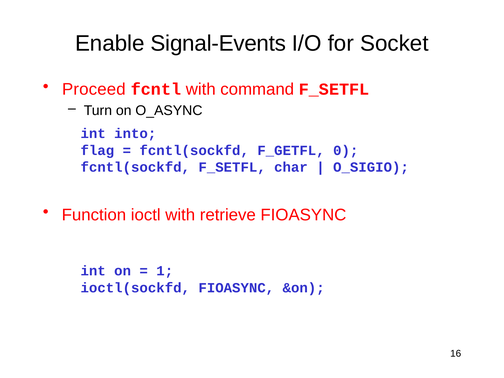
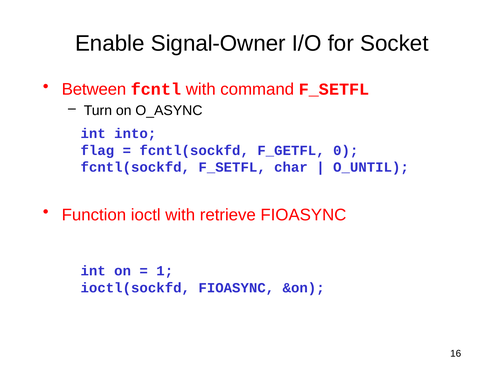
Signal-Events: Signal-Events -> Signal-Owner (218, 44)
Proceed: Proceed -> Between (94, 89)
O_SIGIO: O_SIGIO -> O_UNTIL (371, 167)
